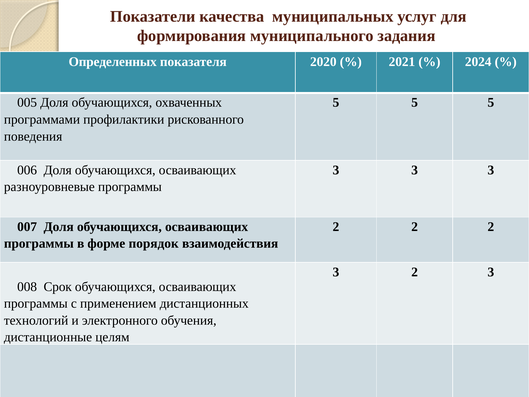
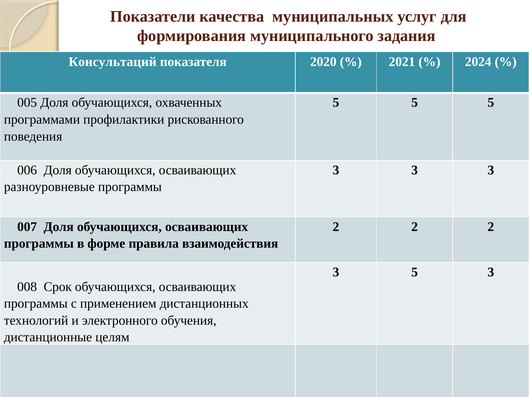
Определенных: Определенных -> Консультаций (113, 62)
порядок: порядок -> правила (154, 243)
3 2: 2 -> 5 (415, 272)
